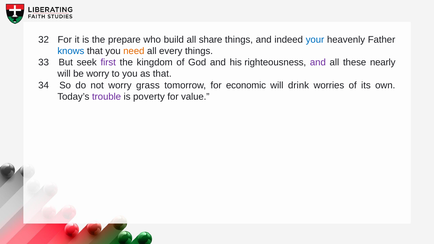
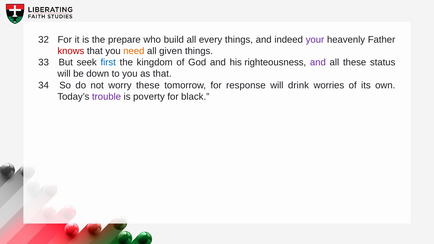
share: share -> every (211, 40)
your colour: blue -> purple (315, 40)
knows colour: blue -> red (71, 51)
every: every -> given (171, 51)
first colour: purple -> blue (108, 63)
nearly: nearly -> status (383, 63)
be worry: worry -> down (98, 74)
worry grass: grass -> these (148, 85)
economic: economic -> response (246, 85)
value: value -> black (195, 97)
